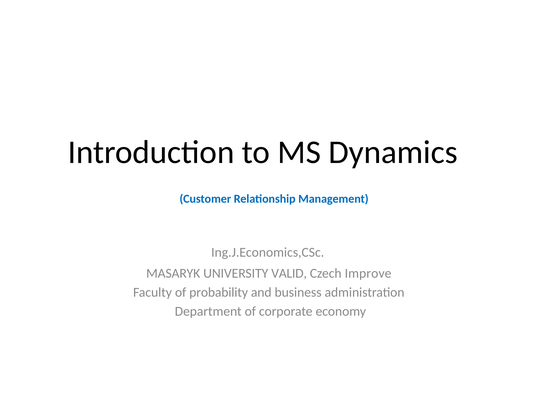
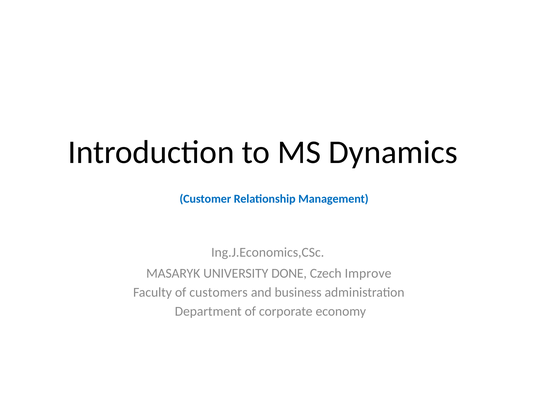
VALID: VALID -> DONE (289, 273)
probability: probability -> customers (219, 292)
